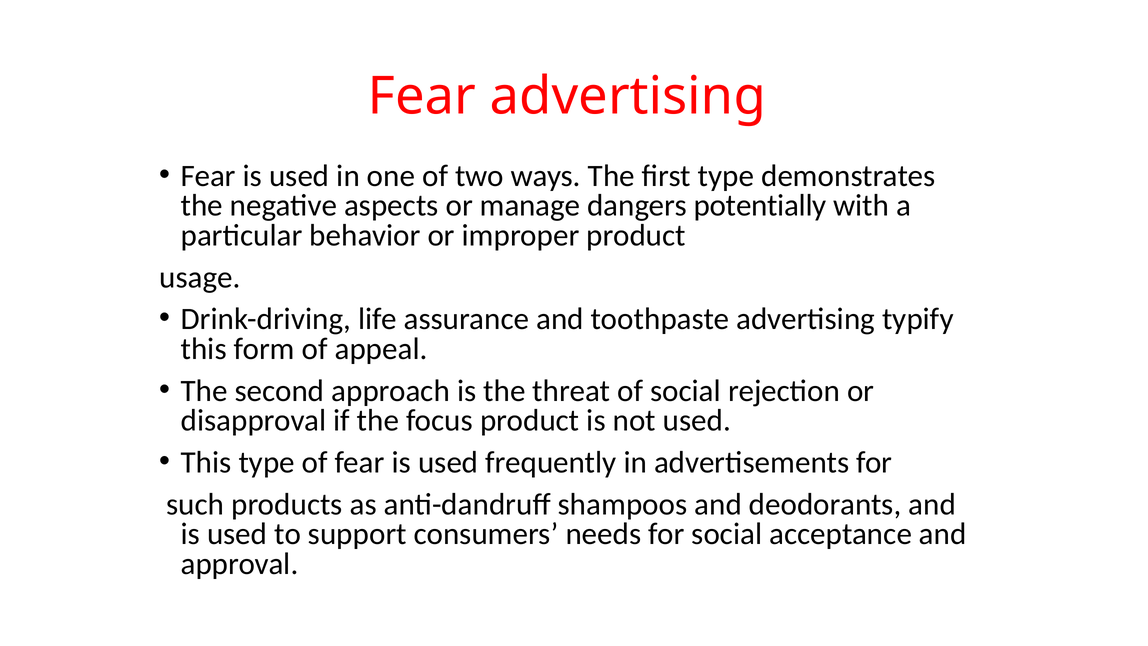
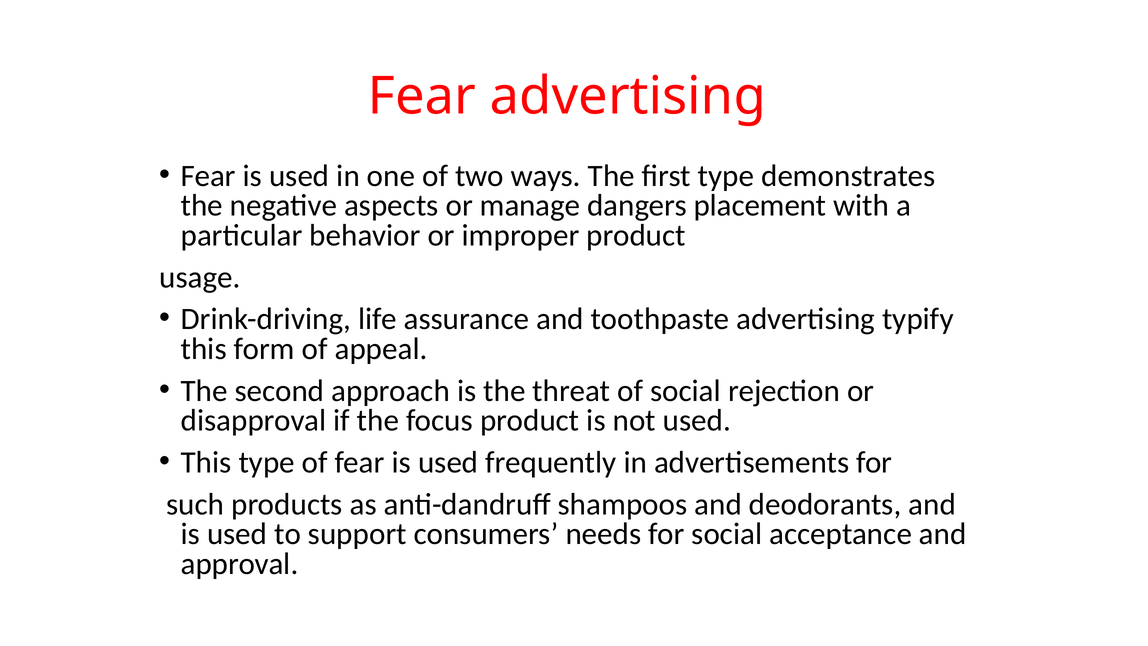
potentially: potentially -> placement (760, 206)
